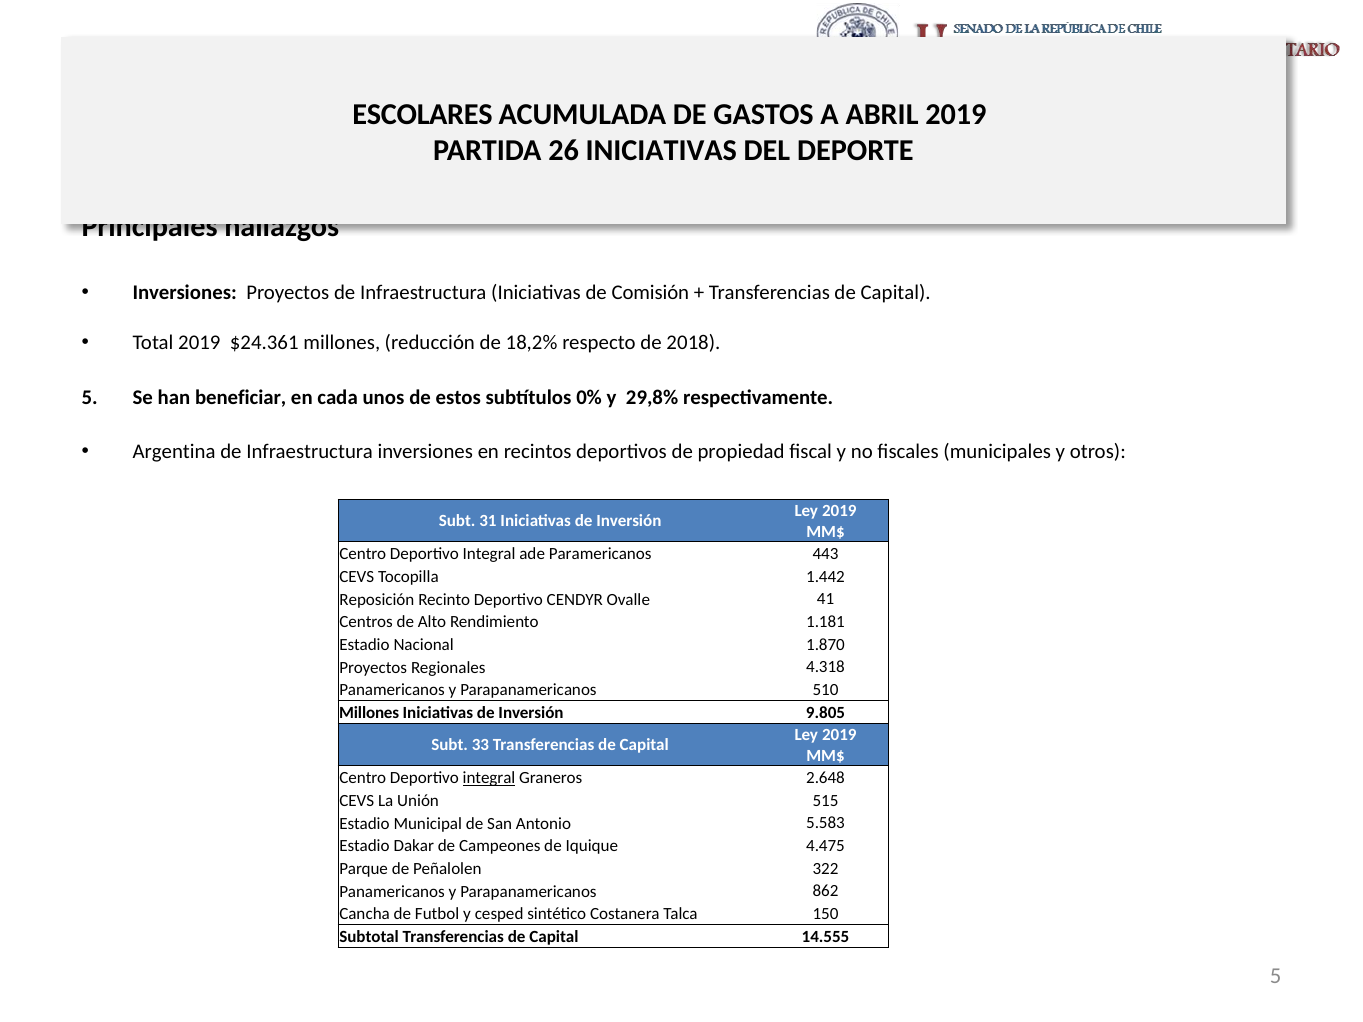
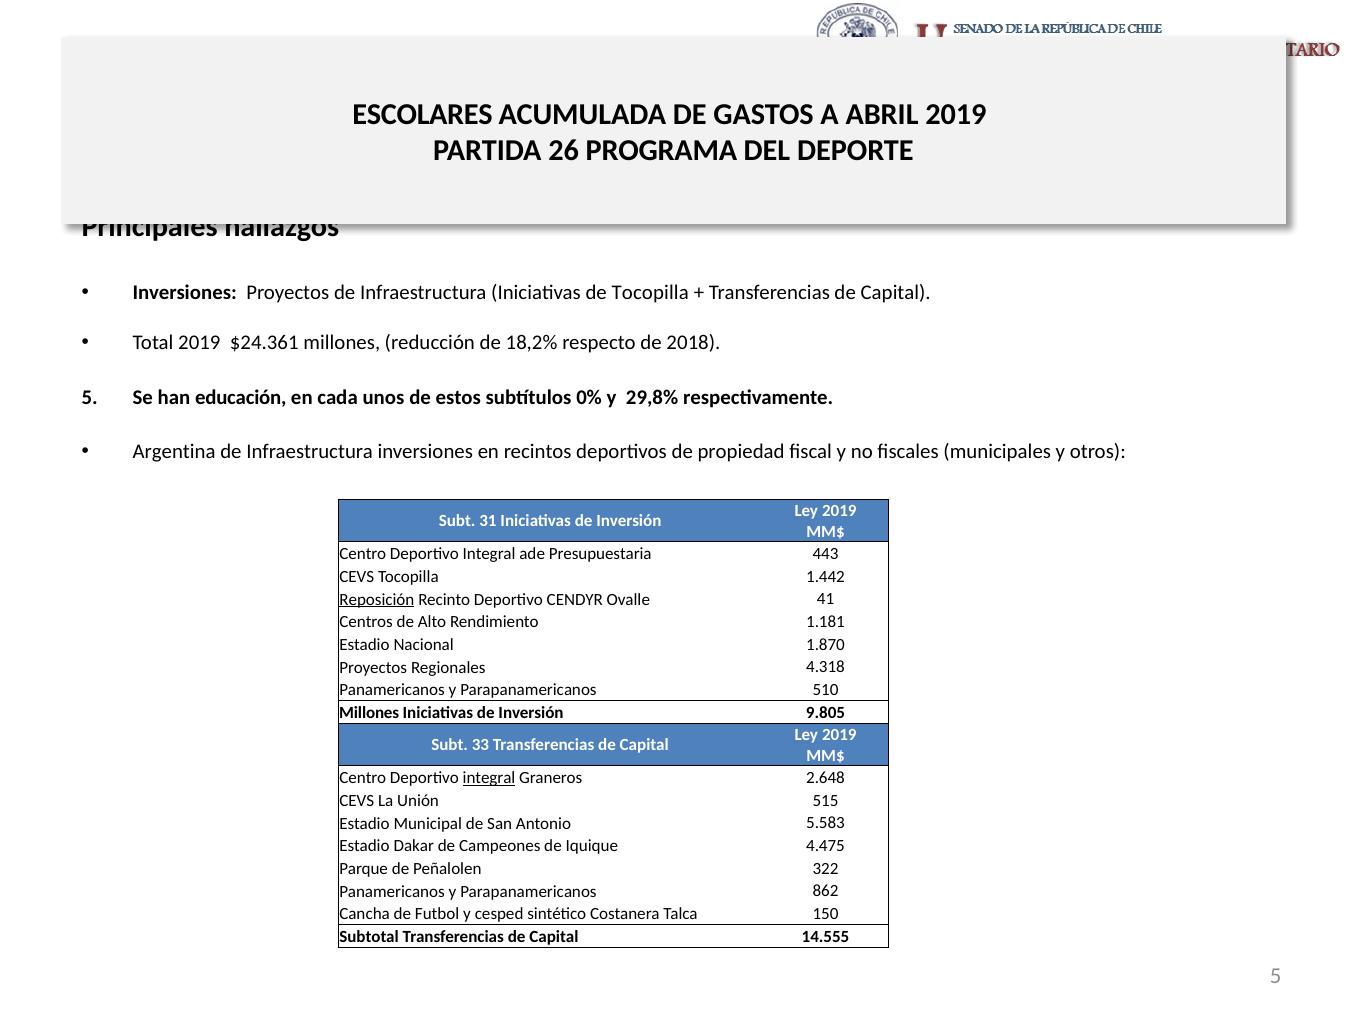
26 INICIATIVAS: INICIATIVAS -> PROGRAMA (661, 151)
de Comisión: Comisión -> Tocopilla (650, 293)
beneficiar: beneficiar -> educación (241, 397)
Paramericanos: Paramericanos -> Presupuestaria (600, 554)
Reposición underline: none -> present (377, 600)
